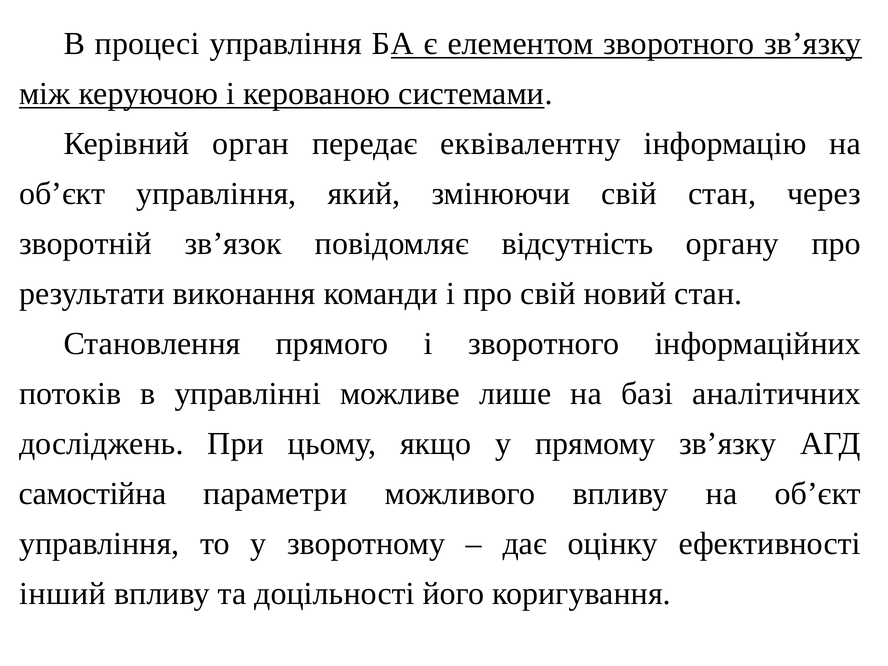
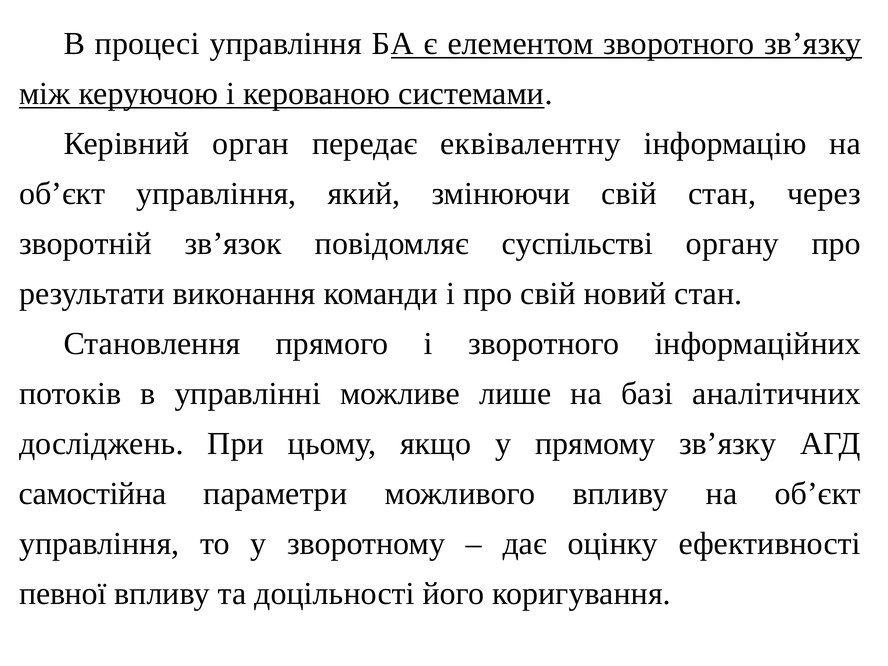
відсутність: відсутність -> суспільстві (577, 244)
інший: інший -> певної (63, 594)
